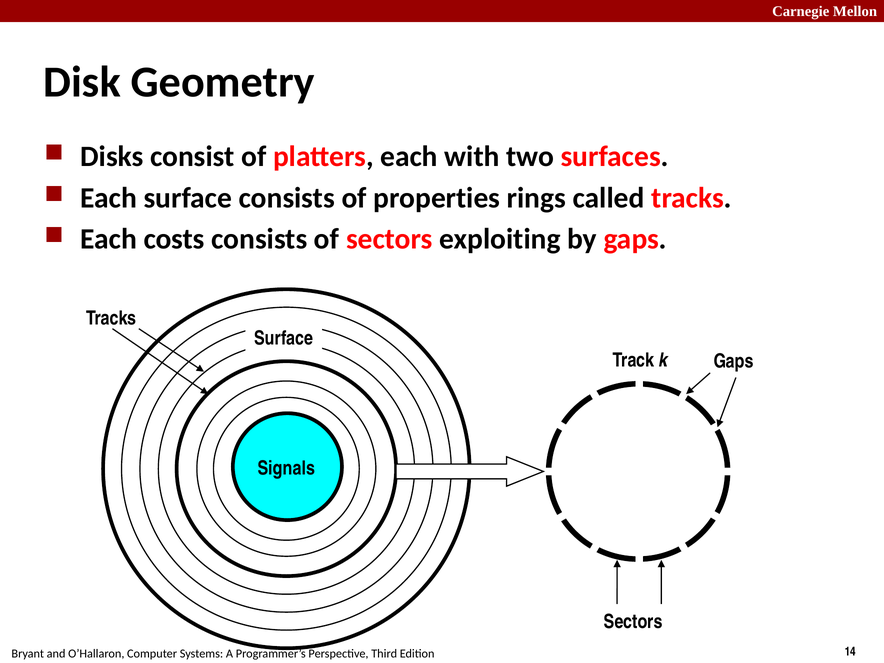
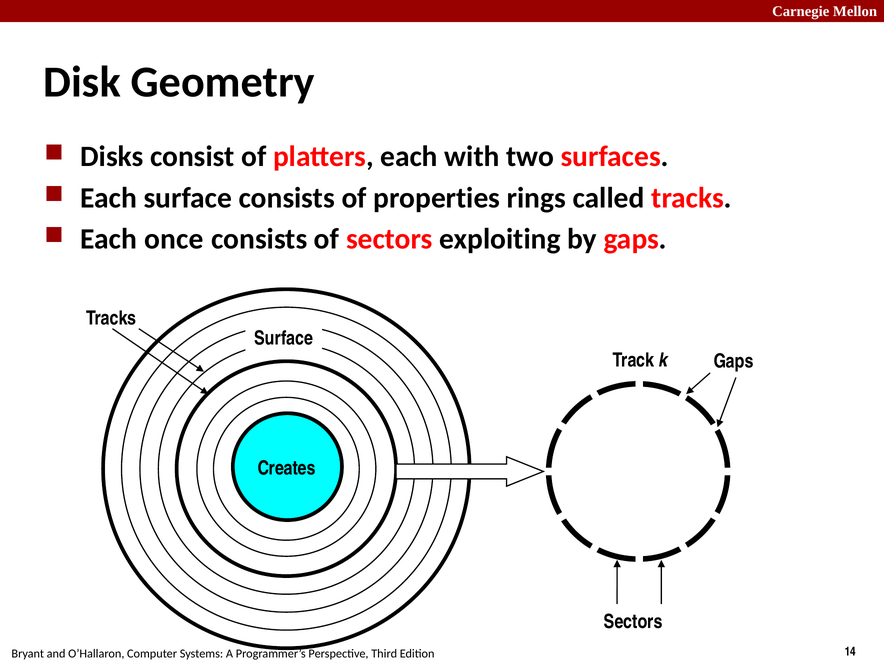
costs: costs -> once (174, 239)
Signals: Signals -> Creates (287, 468)
